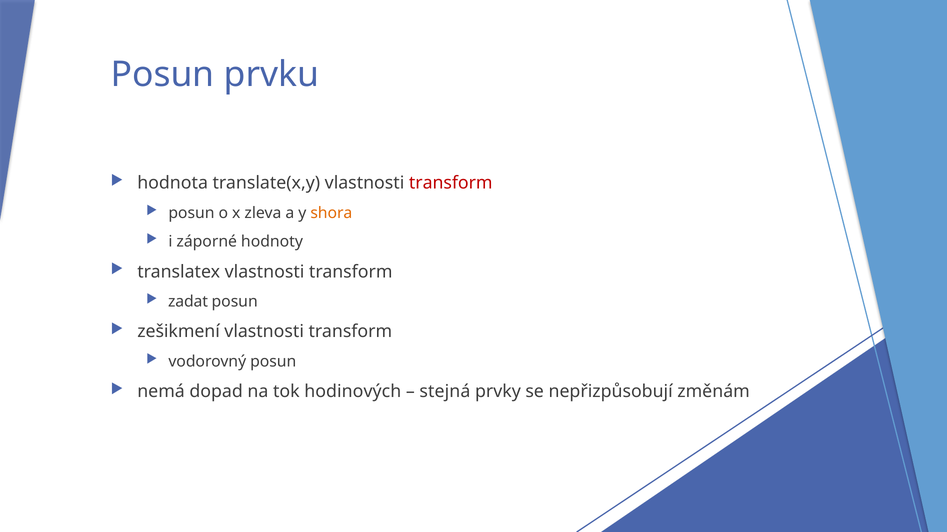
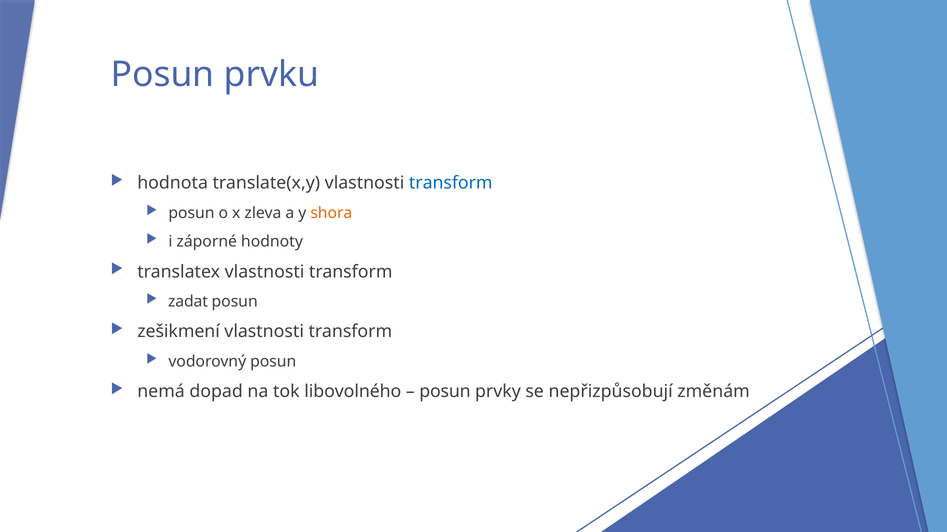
transform colour: red -> blue (451, 183)
hodinových: hodinových -> libovolného (353, 392)
stejná: stejná -> posun (445, 392)
